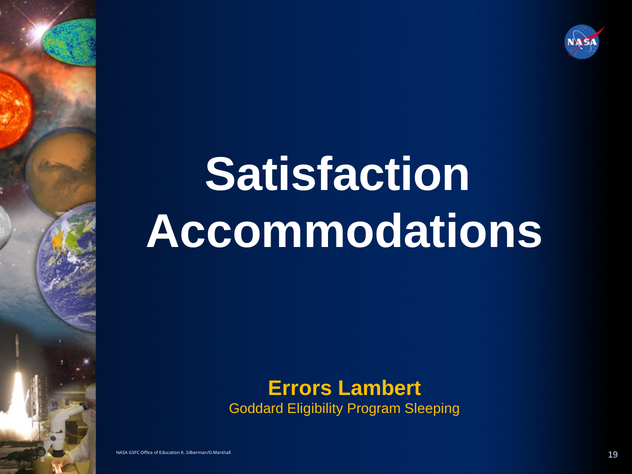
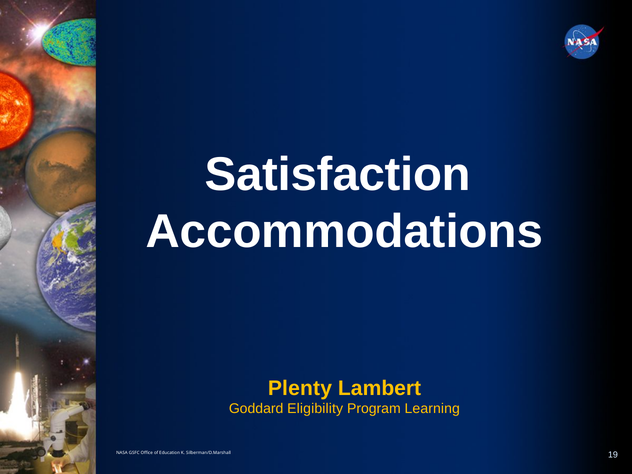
Errors: Errors -> Plenty (300, 388)
Sleeping: Sleeping -> Learning (432, 409)
